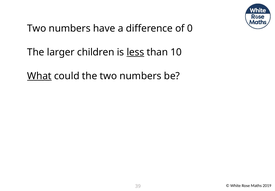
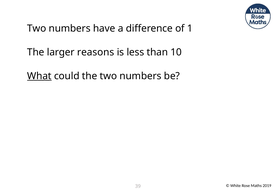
0: 0 -> 1 (190, 28)
children: children -> reasons (96, 52)
less underline: present -> none (135, 52)
